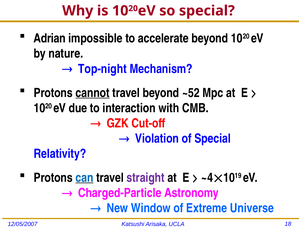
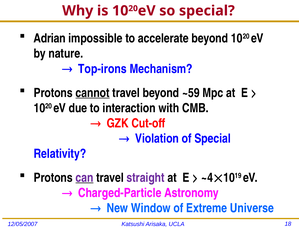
Top-night: Top-night -> Top-irons (102, 69)
~52: ~52 -> ~59 (191, 93)
can colour: blue -> purple (85, 178)
